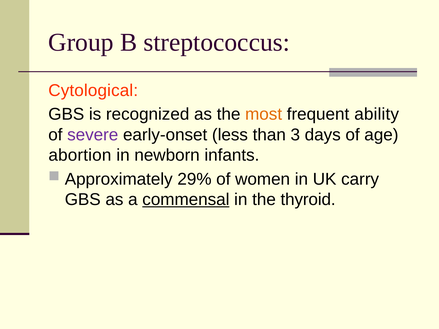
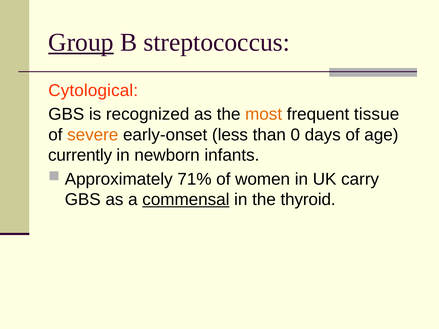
Group underline: none -> present (81, 43)
ability: ability -> tissue (377, 114)
severe colour: purple -> orange (93, 135)
3: 3 -> 0 (295, 135)
abortion: abortion -> currently (80, 155)
29%: 29% -> 71% (194, 179)
